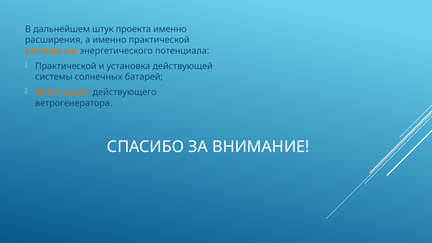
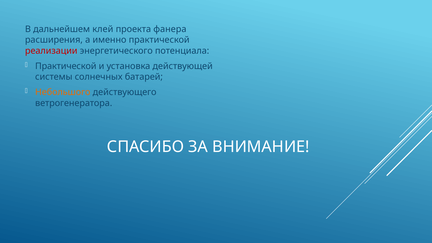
штук: штук -> клей (103, 29)
проекта именно: именно -> фанера (170, 29)
реализации colour: orange -> red (51, 51)
